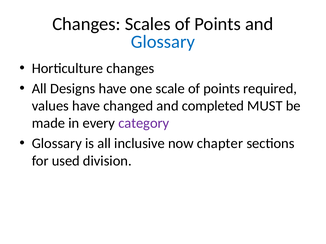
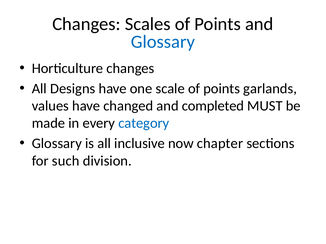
required: required -> garlands (270, 89)
category colour: purple -> blue (144, 123)
used: used -> such (66, 161)
